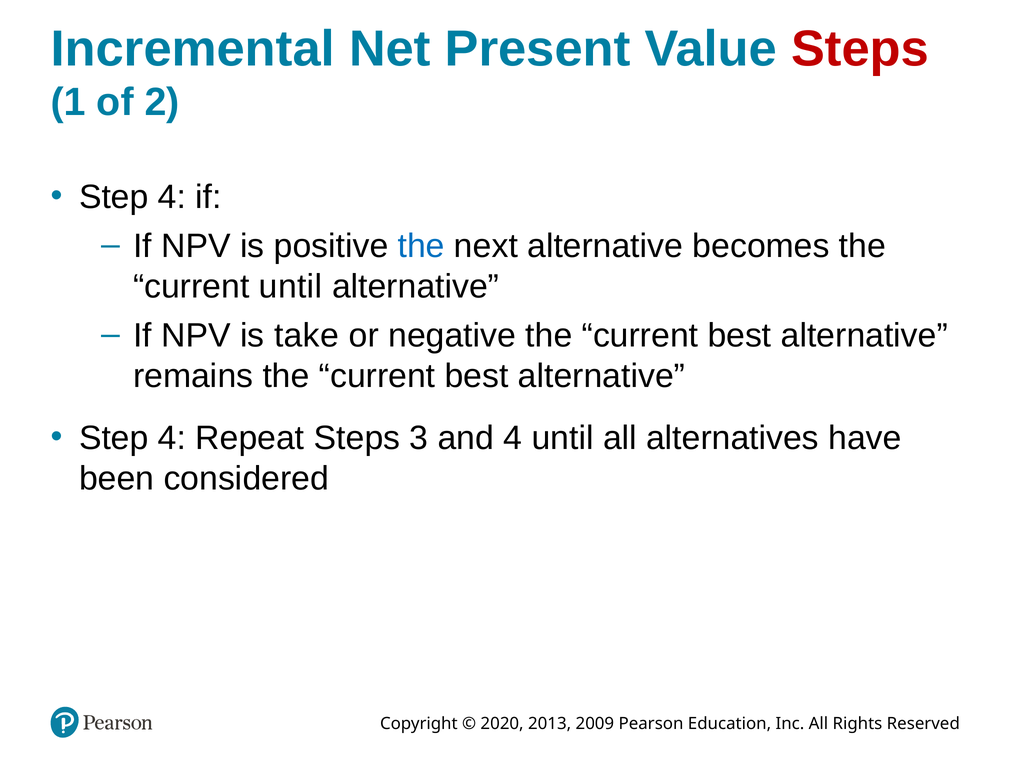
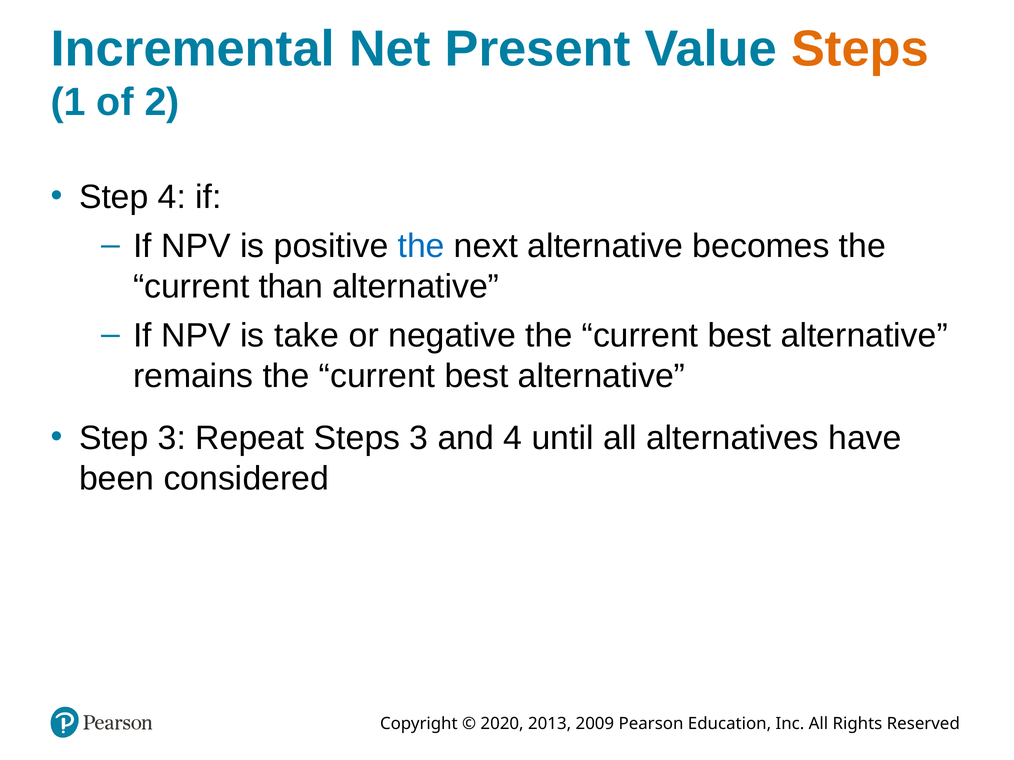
Steps colour: red -> orange (860, 49)
current until: until -> than (291, 287)
4: 4 -> 3 (172, 438)
